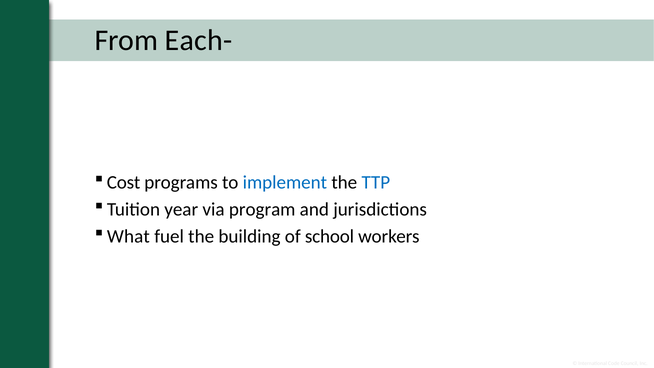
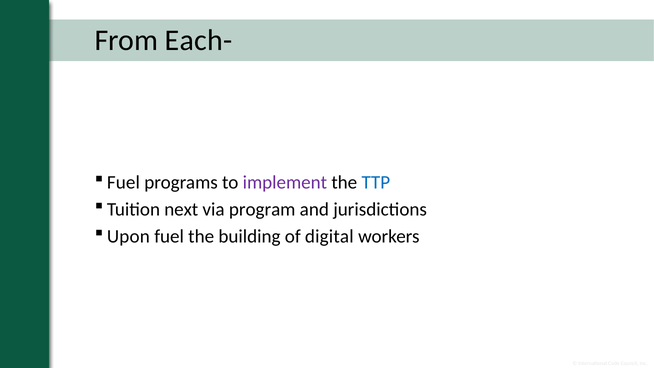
Cost: Cost -> Fuel (123, 182)
implement colour: blue -> purple (285, 182)
year: year -> next (181, 209)
What: What -> Upon (128, 236)
school: school -> digital (329, 236)
